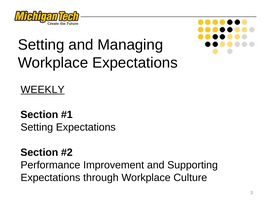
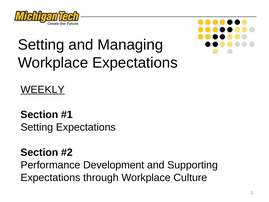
Improvement: Improvement -> Development (114, 165)
